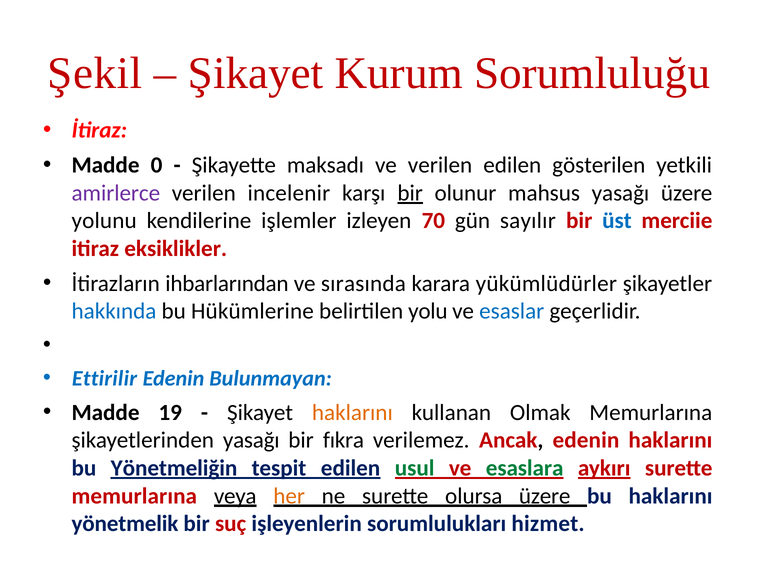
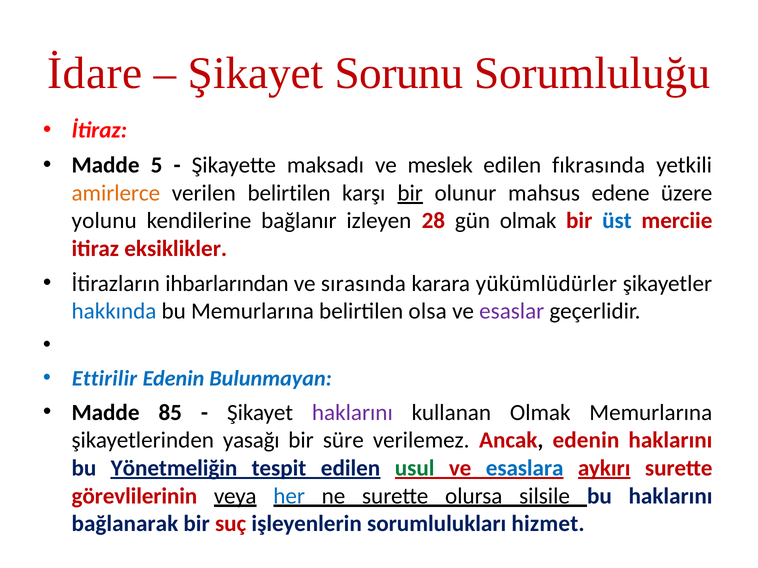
Şekil: Şekil -> İdare (95, 73)
Kurum: Kurum -> Sorunu (399, 73)
0: 0 -> 5 (157, 165)
ve verilen: verilen -> meslek (440, 165)
gösterilen: gösterilen -> fıkrasında (599, 165)
amirlerce colour: purple -> orange (116, 193)
verilen incelenir: incelenir -> belirtilen (289, 193)
mahsus yasağı: yasağı -> edene (621, 193)
işlemler: işlemler -> bağlanır (299, 221)
70: 70 -> 28 (433, 221)
gün sayılır: sayılır -> olmak (528, 221)
bu Hükümlerine: Hükümlerine -> Memurlarına (253, 311)
yolu: yolu -> olsa (428, 311)
esaslar colour: blue -> purple (512, 311)
19: 19 -> 85 (170, 413)
haklarını colour: orange -> purple (352, 413)
fıkra: fıkra -> süre (343, 441)
esaslara colour: green -> blue (525, 469)
memurlarına: memurlarına -> görevlilerinin (134, 496)
her colour: orange -> blue (289, 496)
olursa üzere: üzere -> silsile (545, 496)
yönetmelik: yönetmelik -> bağlanarak (125, 524)
